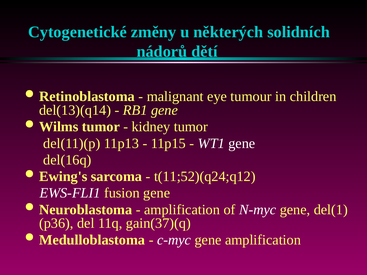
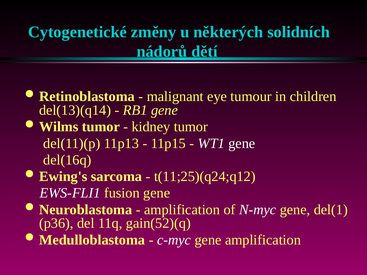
t(11;52)(q24;q12: t(11;52)(q24;q12 -> t(11;25)(q24;q12 (205, 177)
gain(37)(q: gain(37)(q -> gain(52)(q (158, 223)
